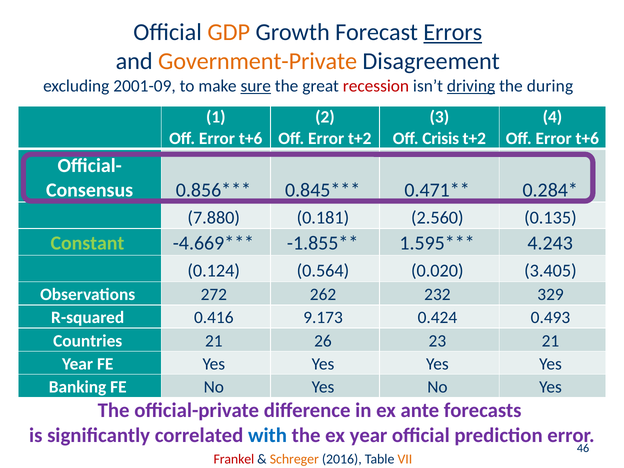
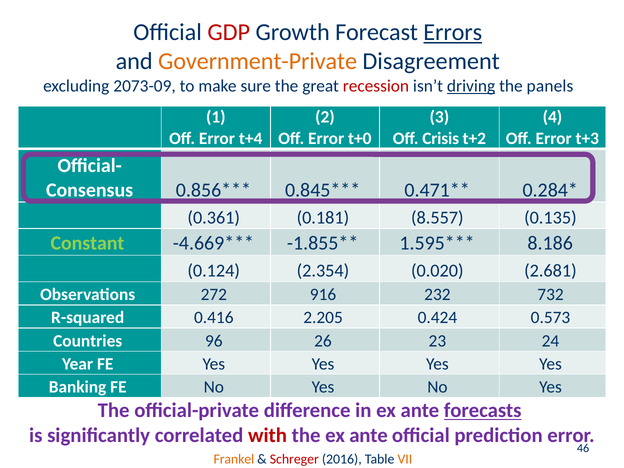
GDP colour: orange -> red (229, 32)
2001-09: 2001-09 -> 2073-09 (145, 86)
sure underline: present -> none (256, 86)
during: during -> panels (550, 86)
t+6: t+6 -> t+4 (251, 138)
Error t+2: t+2 -> t+0 (360, 138)
t+6: t+6 -> t+3 (587, 138)
7.880: 7.880 -> 0.361 (214, 218)
2.560: 2.560 -> 8.557 (437, 218)
4.243: 4.243 -> 8.186 (550, 243)
0.564: 0.564 -> 2.354 (323, 271)
3.405: 3.405 -> 2.681 (550, 271)
262: 262 -> 916 (323, 295)
329: 329 -> 732 (551, 295)
9.173: 9.173 -> 2.205 (323, 318)
0.493: 0.493 -> 0.573 (551, 318)
Countries 21: 21 -> 96 (214, 341)
23 21: 21 -> 24 (550, 341)
forecasts underline: none -> present (483, 410)
with colour: blue -> red (268, 435)
the ex year: year -> ante (369, 435)
Frankel colour: red -> orange (234, 459)
Schreger colour: orange -> red (294, 459)
